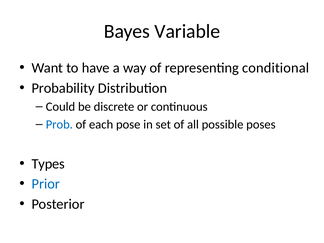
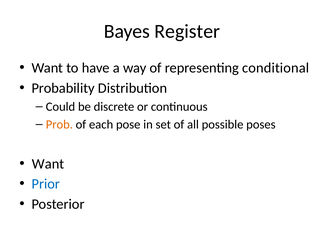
Variable: Variable -> Register (187, 31)
Prob colour: blue -> orange (59, 124)
Types: Types -> Want (48, 164)
